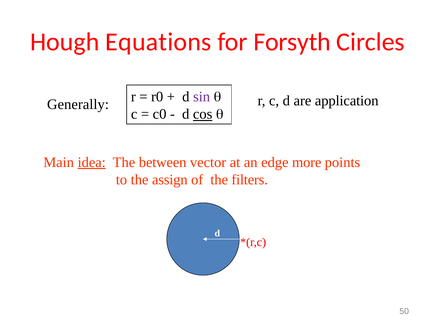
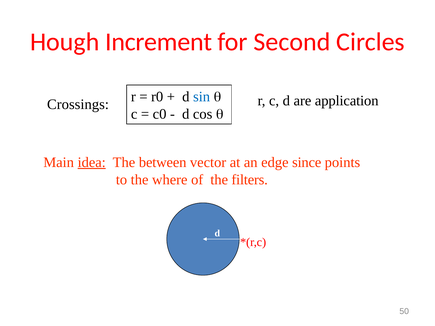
Equations: Equations -> Increment (159, 42)
Forsyth: Forsyth -> Second (292, 42)
sin colour: purple -> blue (202, 97)
Generally: Generally -> Crossings (78, 104)
cos underline: present -> none (203, 114)
more: more -> since (307, 162)
assign: assign -> where (170, 180)
